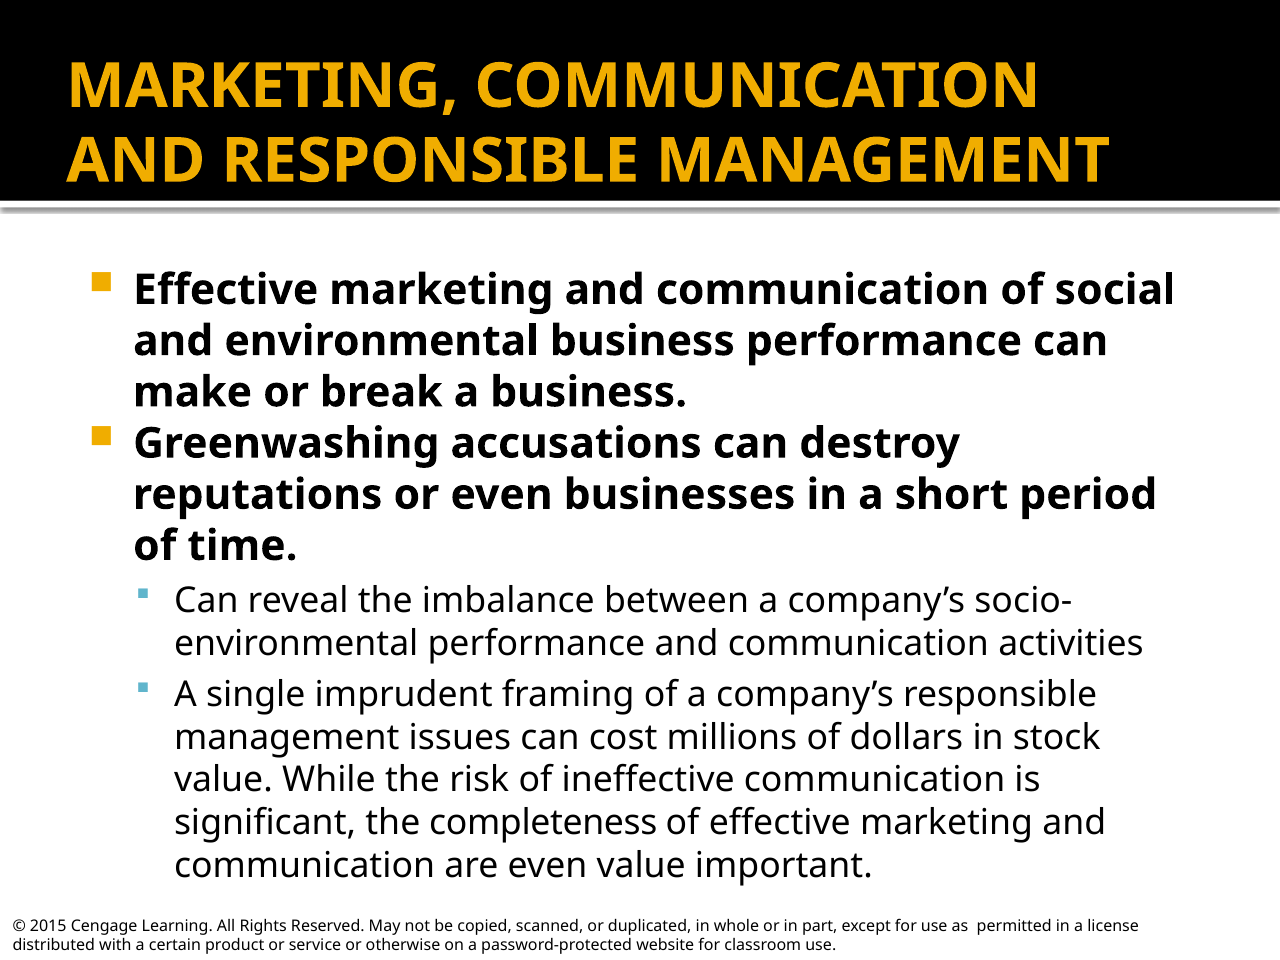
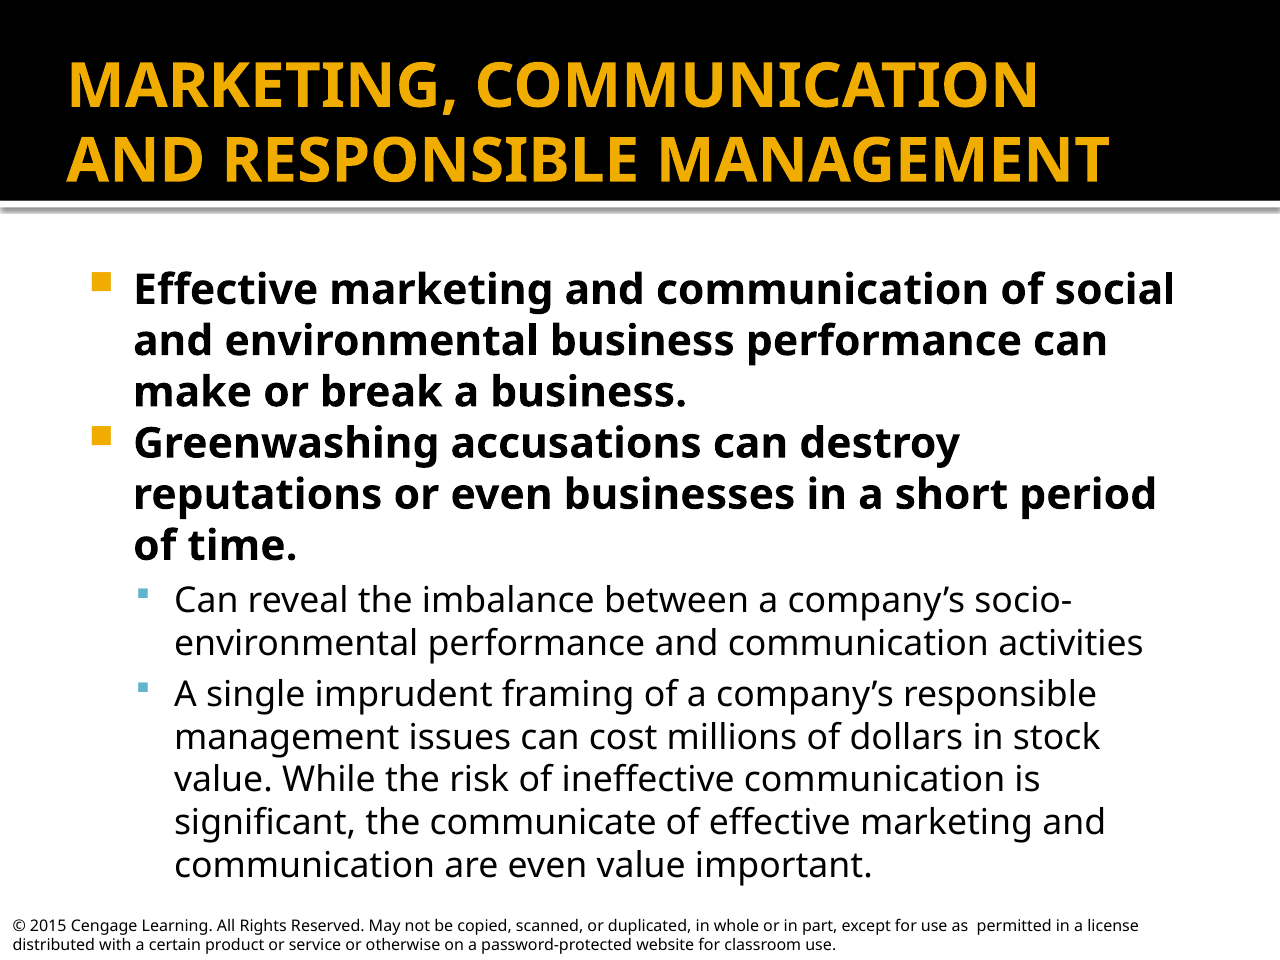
completeness: completeness -> communicate (543, 823)
